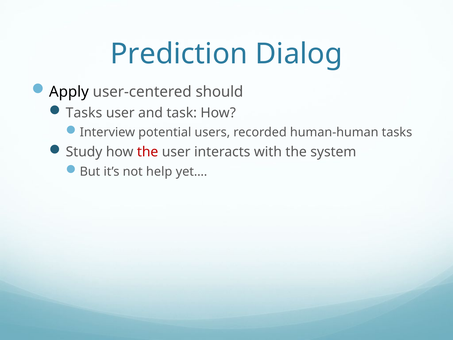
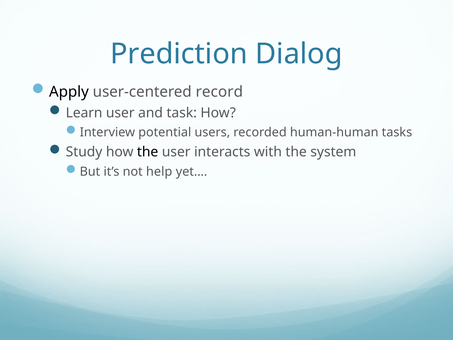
should: should -> record (219, 92)
Tasks: Tasks -> Learn (84, 113)
the colour: red -> black (148, 152)
